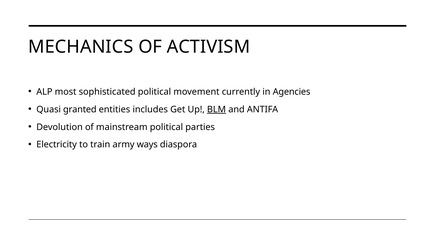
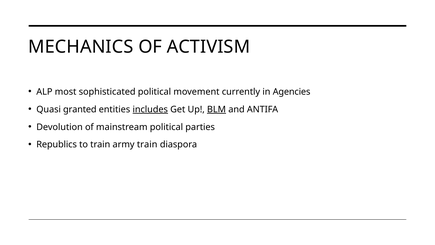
includes underline: none -> present (150, 109)
Electricity: Electricity -> Republics (57, 144)
army ways: ways -> train (147, 144)
